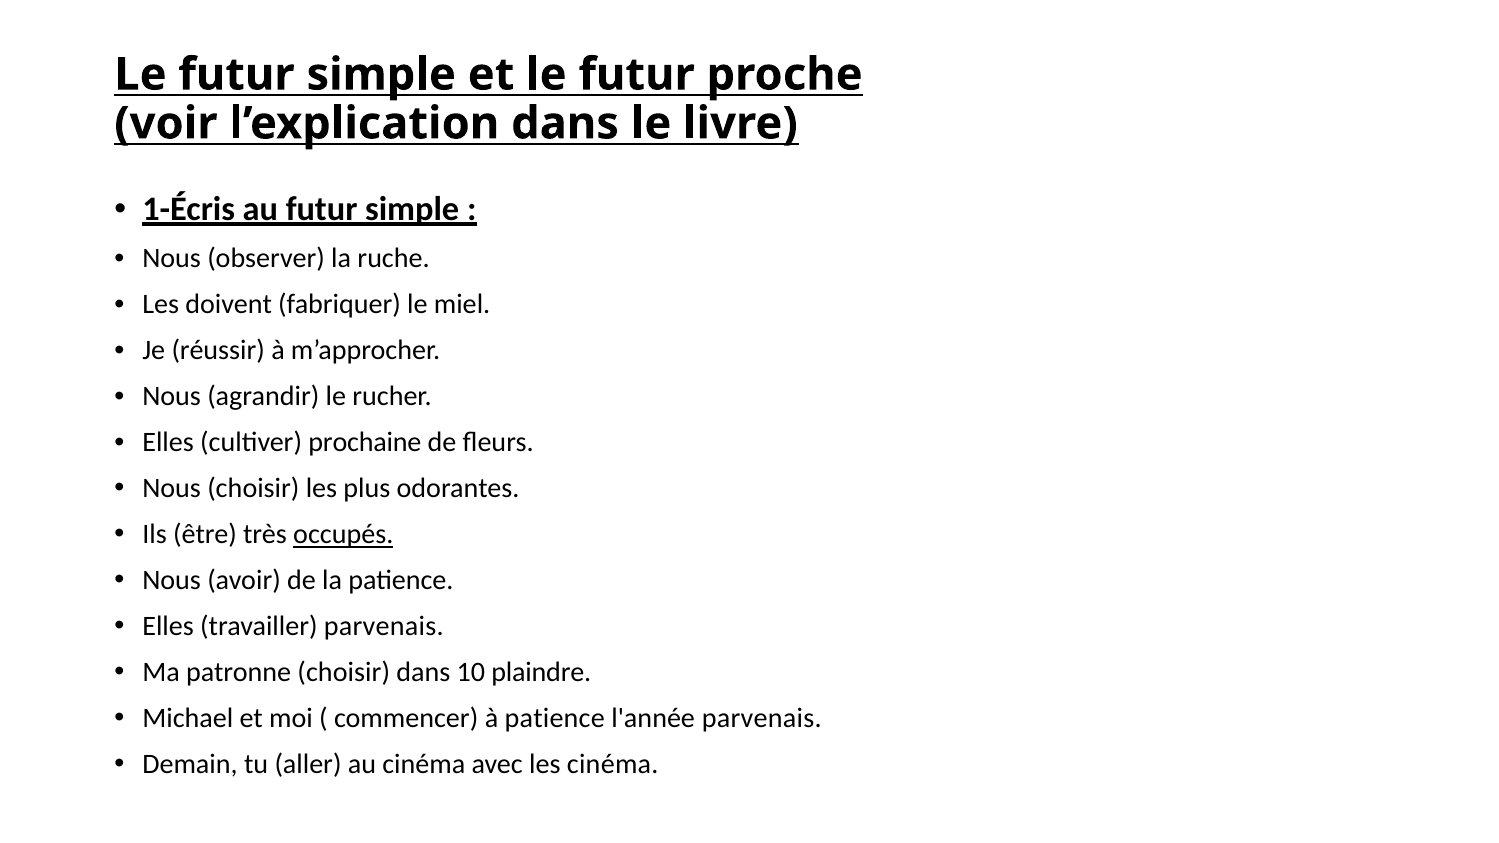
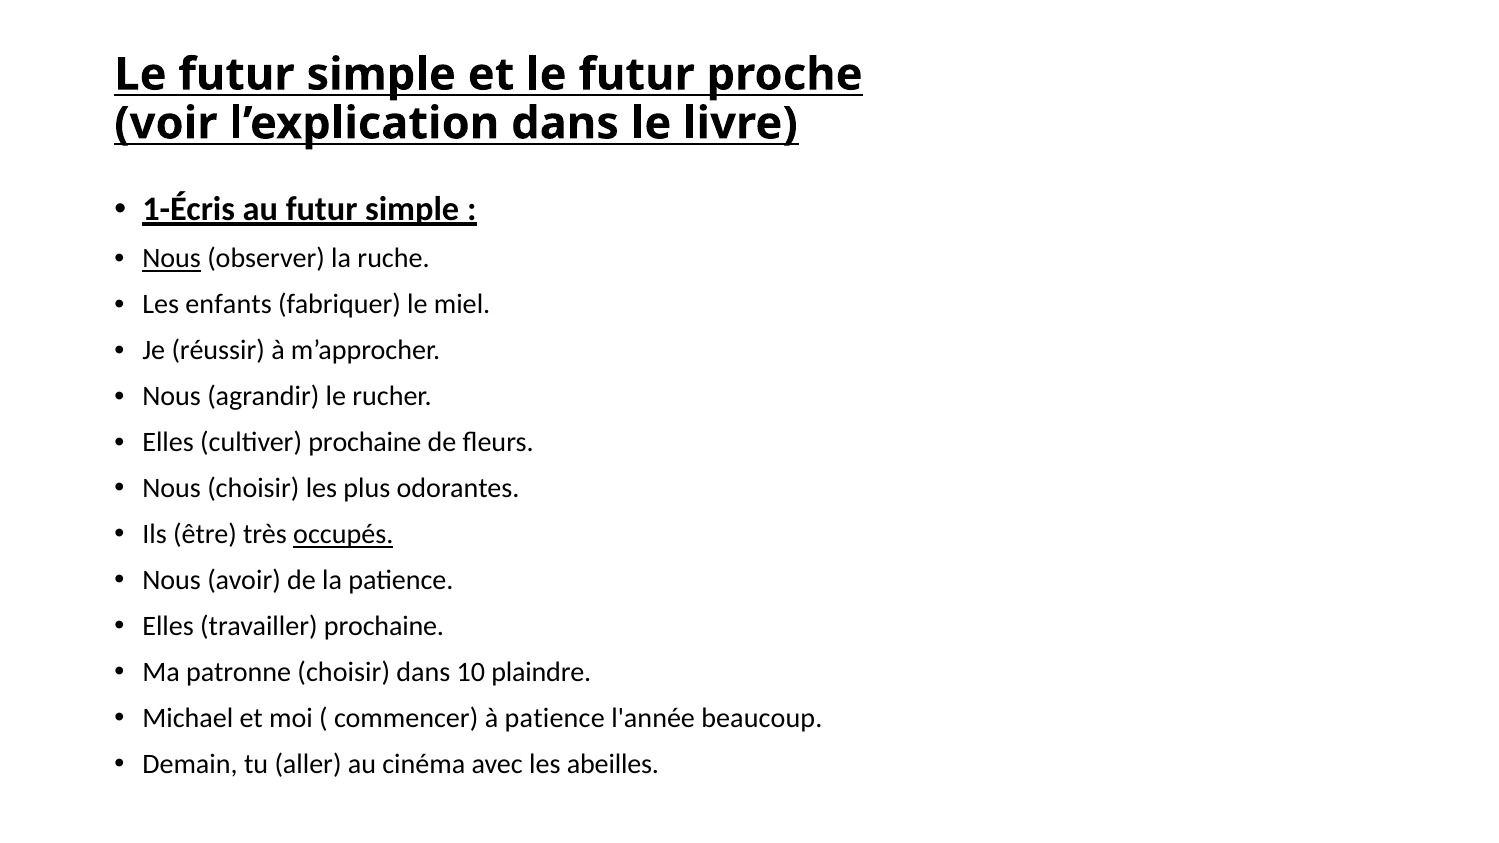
Nous underline: none -> present (172, 259)
doivent: doivent -> enfants (229, 305)
travailler parvenais: parvenais -> prochaine (384, 627)
l'année parvenais: parvenais -> beaucoup (762, 719)
les cinéma: cinéma -> abeilles (613, 765)
